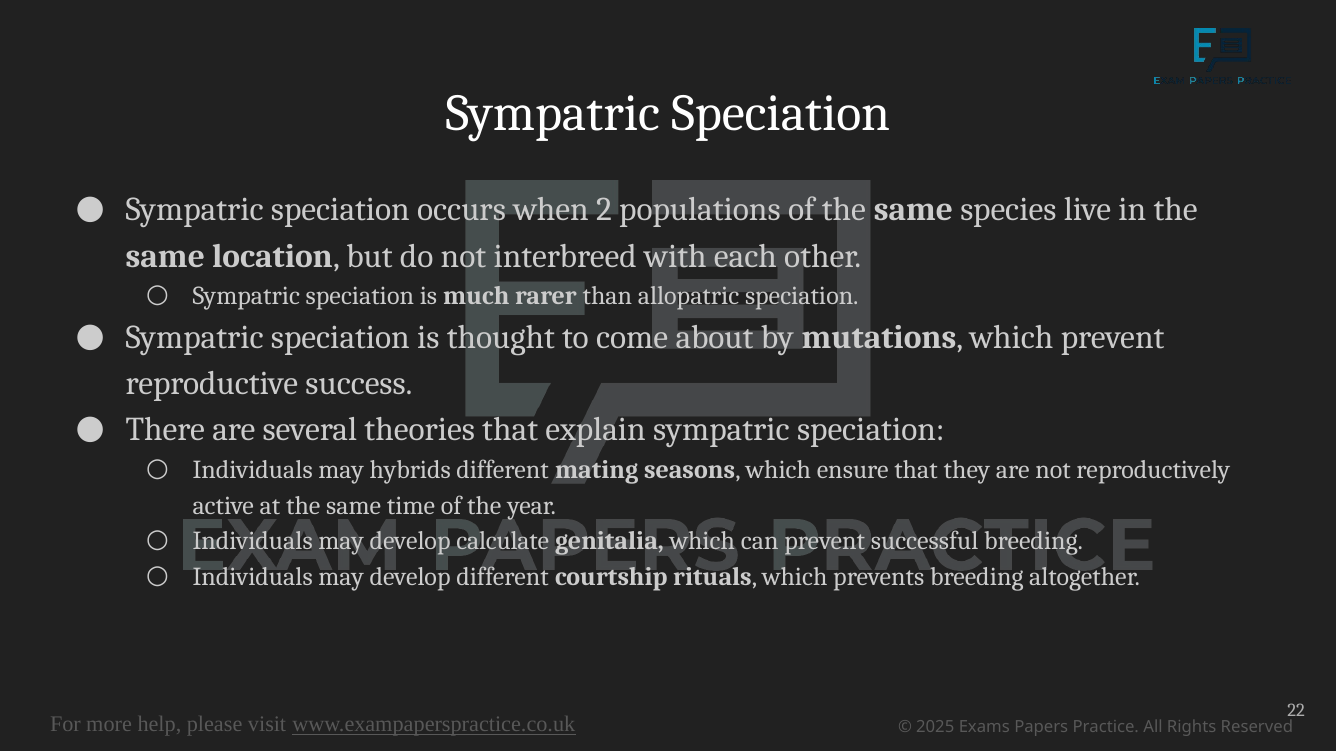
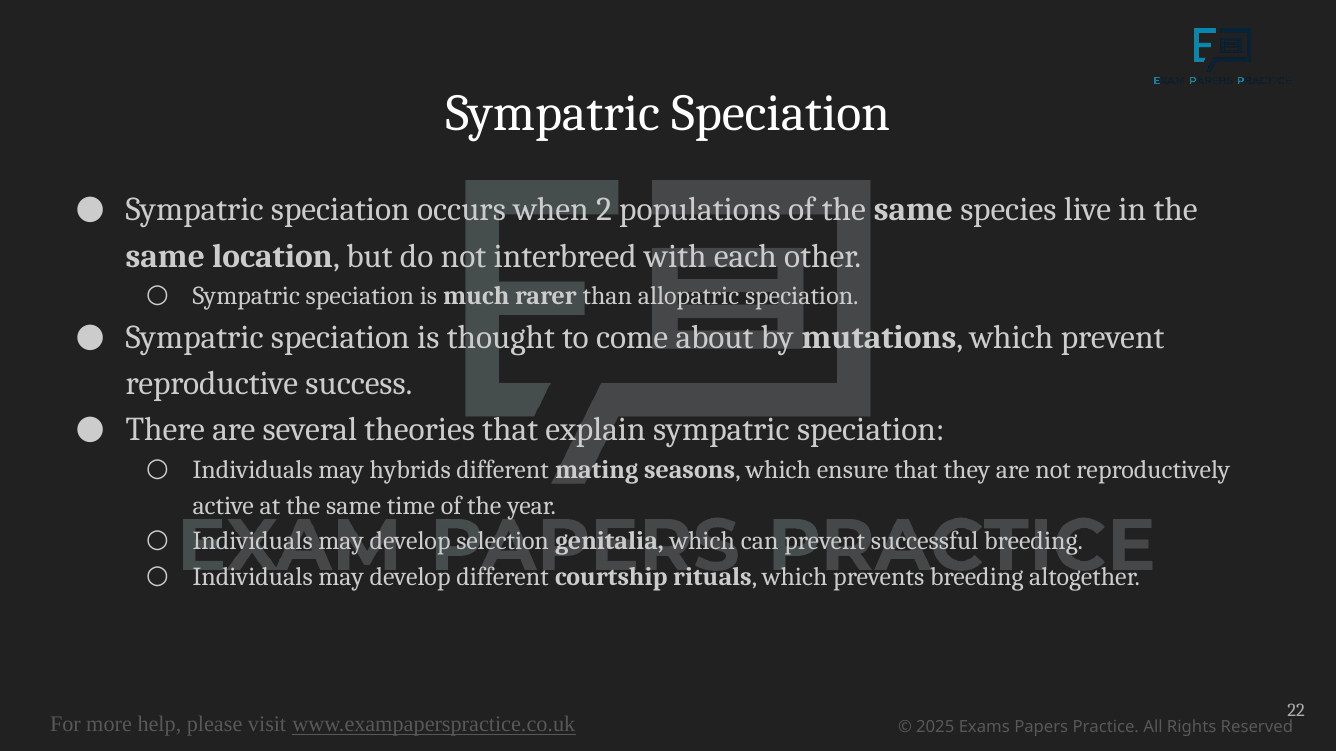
calculate: calculate -> selection (503, 542)
